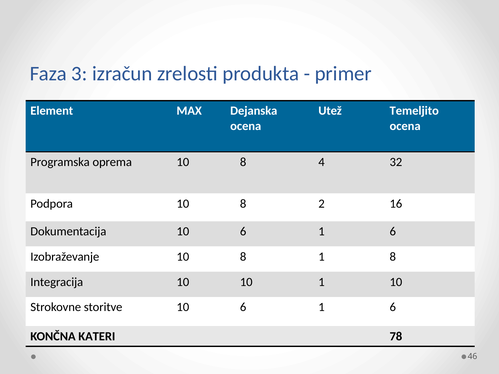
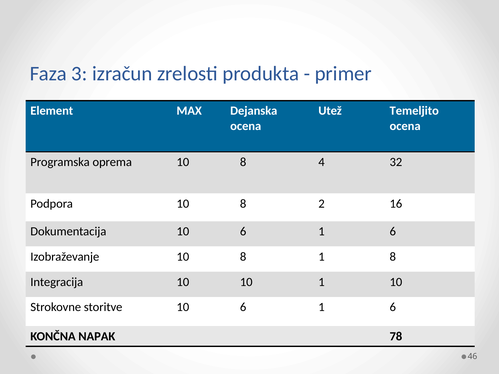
KATERI: KATERI -> NAPAK (97, 336)
